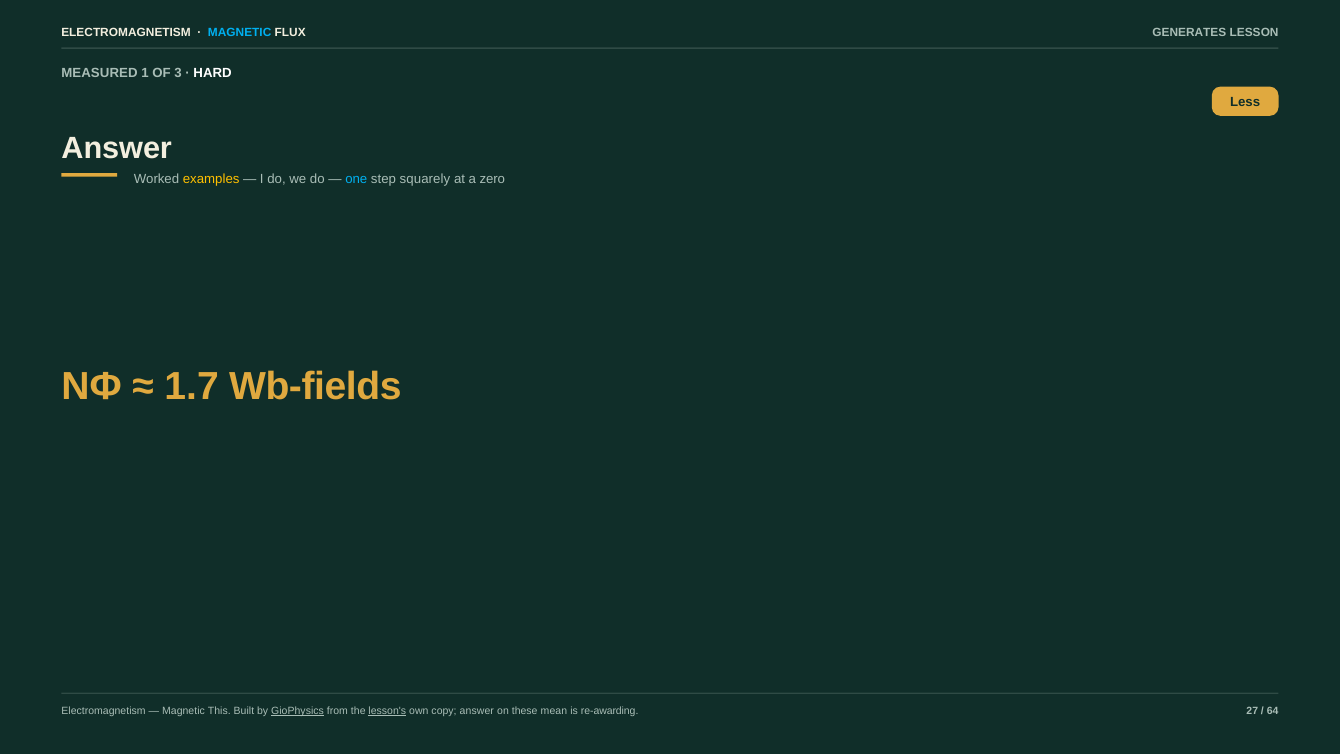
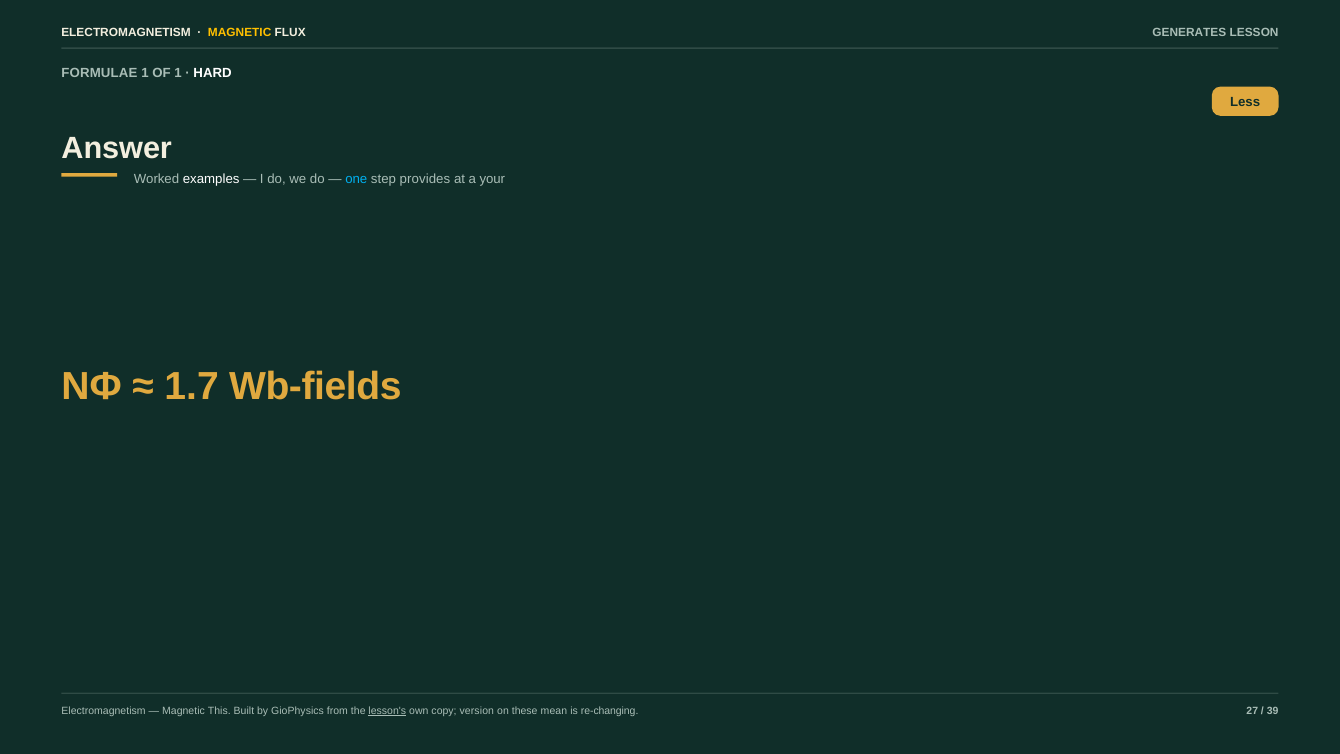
MAGNETIC colour: light blue -> yellow (240, 33)
MEASURED: MEASURED -> FORMULAE (99, 73)
OF 3: 3 -> 1 (178, 73)
examples colour: yellow -> white (211, 179)
squarely: squarely -> provides (425, 179)
zero: zero -> your (492, 179)
GioPhysics underline: present -> none (298, 710)
copy answer: answer -> version (477, 710)
re-awarding: re-awarding -> re-changing (610, 710)
64: 64 -> 39 (1273, 710)
